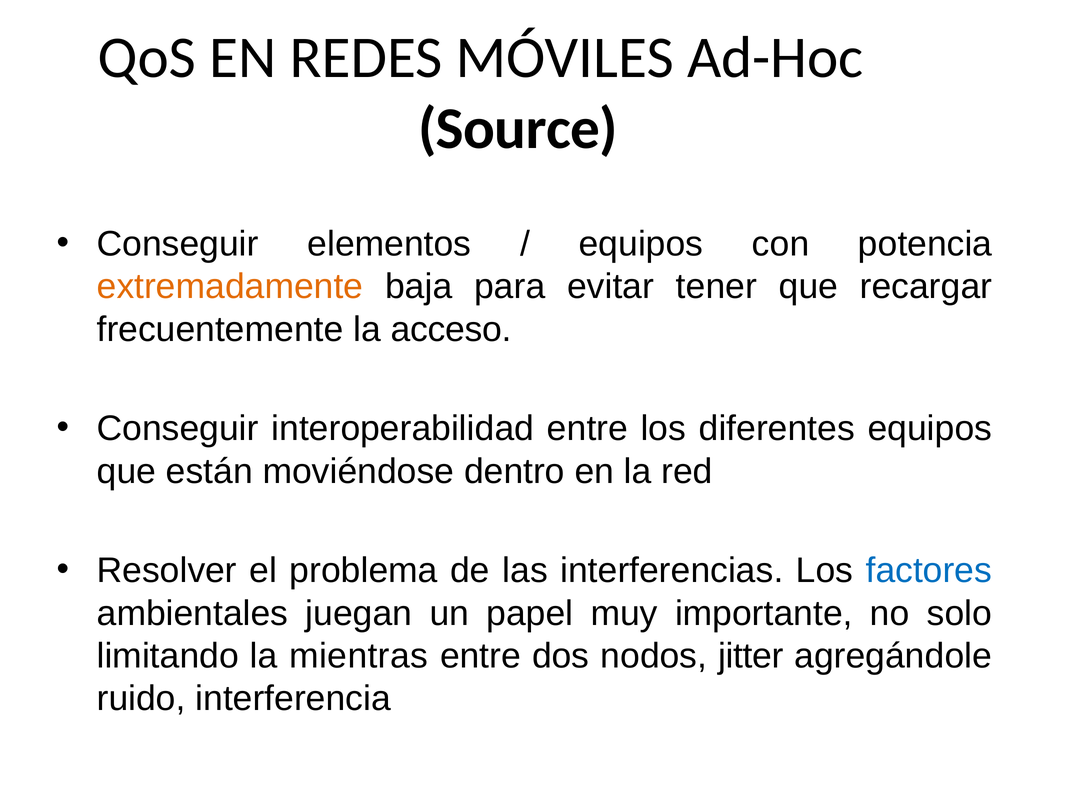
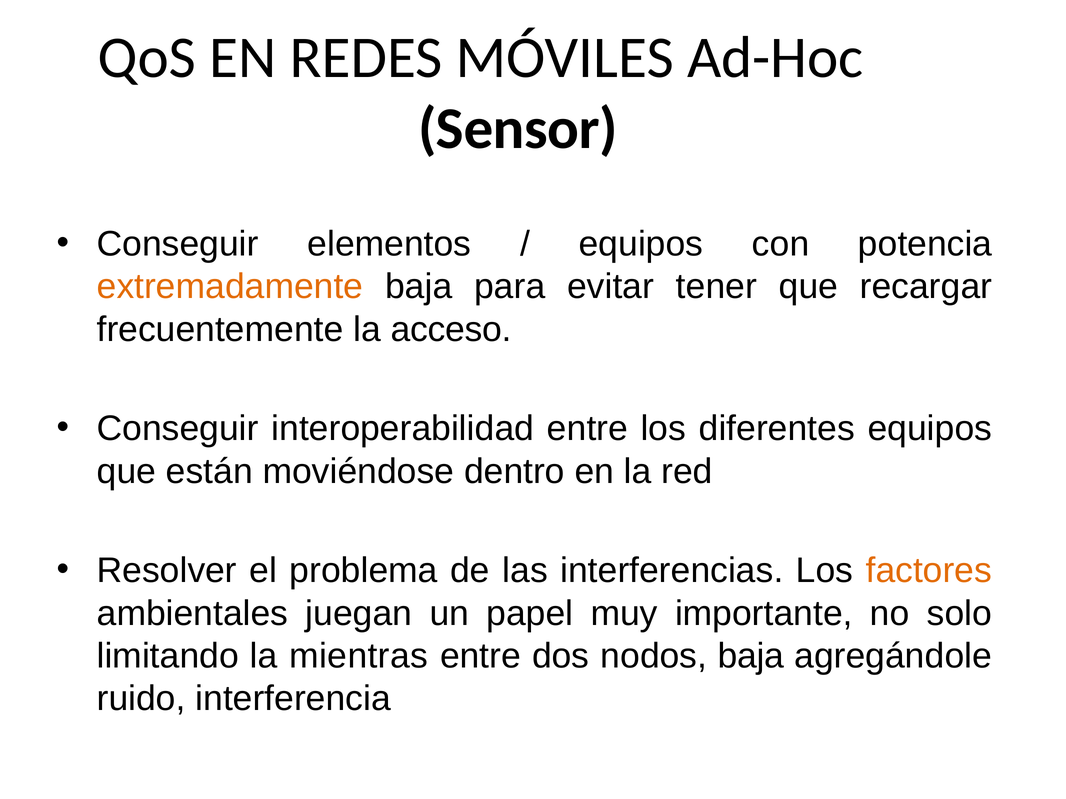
Source: Source -> Sensor (518, 129)
factores colour: blue -> orange (929, 571)
nodos jitter: jitter -> baja (751, 656)
